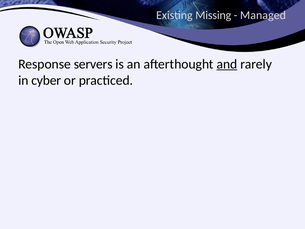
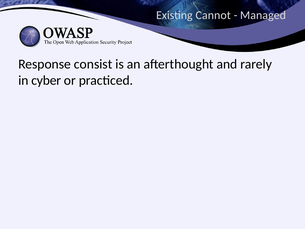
Missing: Missing -> Cannot (213, 15)
servers: servers -> consist (93, 64)
and underline: present -> none (227, 64)
